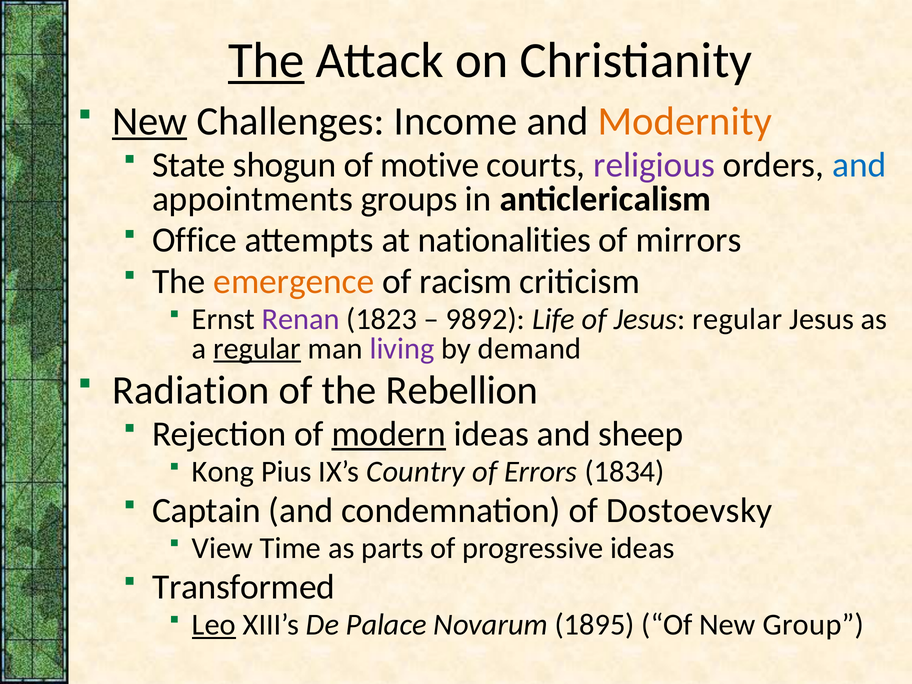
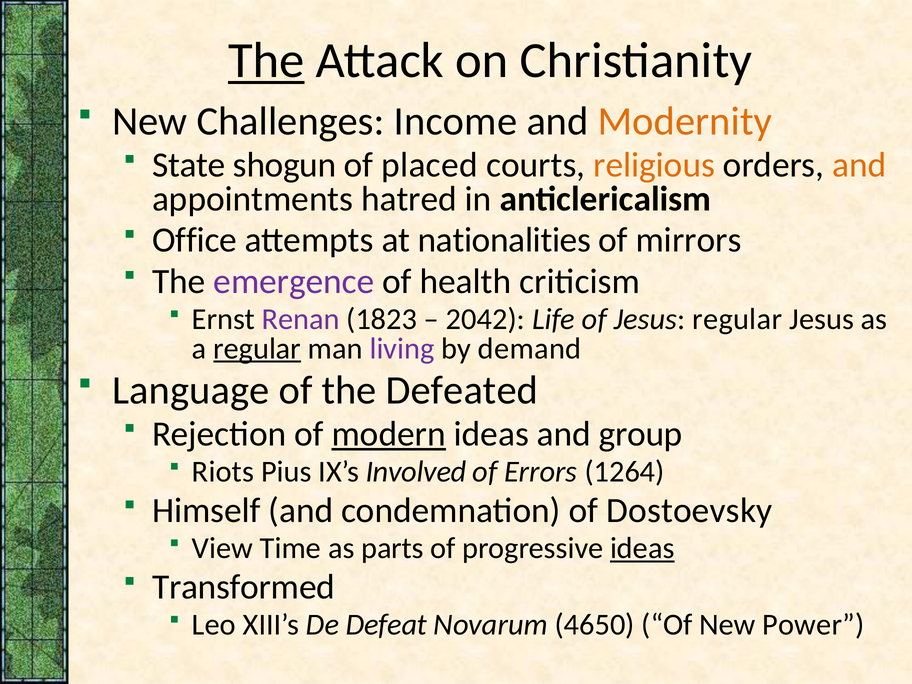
New underline: present -> none (150, 121)
motive: motive -> placed (430, 165)
religious colour: purple -> orange (654, 165)
and colour: blue -> orange (859, 165)
groups: groups -> hatred (409, 199)
emergence colour: orange -> purple (294, 281)
racism: racism -> health (466, 281)
9892: 9892 -> 2042 (485, 319)
Radiation: Radiation -> Language (191, 390)
Rebellion: Rebellion -> Defeated (462, 390)
sheep: sheep -> group (641, 434)
Kong: Kong -> Riots (223, 472)
Country: Country -> Involved (416, 472)
1834: 1834 -> 1264 (625, 472)
Captain: Captain -> Himself (206, 511)
ideas underline: none -> present (642, 548)
Leo underline: present -> none (214, 625)
Palace: Palace -> Defeat (386, 625)
1895: 1895 -> 4650 (595, 625)
Group: Group -> Power (813, 625)
